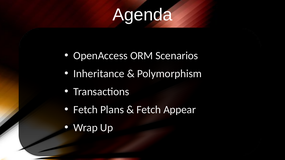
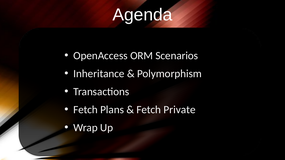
Appear: Appear -> Private (180, 110)
